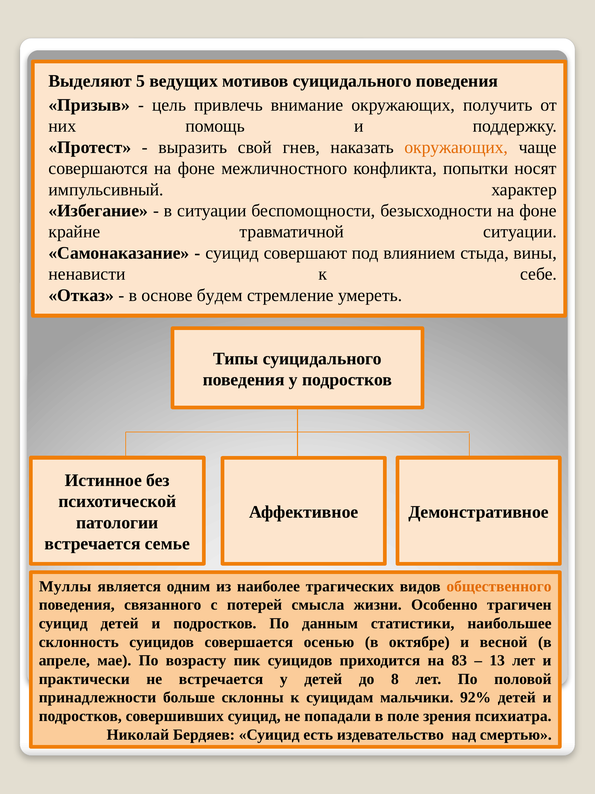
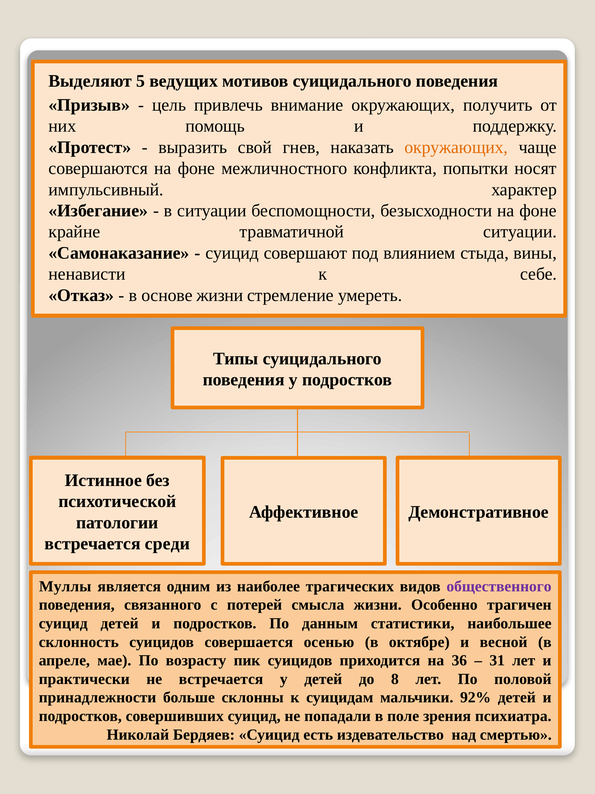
основе будем: будем -> жизни (220, 295)
семье: семье -> среди (167, 543)
общественного colour: orange -> purple (499, 586)
83: 83 -> 36 (459, 660)
13: 13 -> 31 (497, 660)
